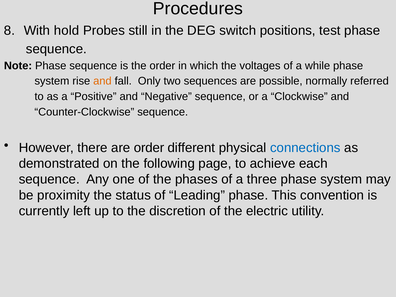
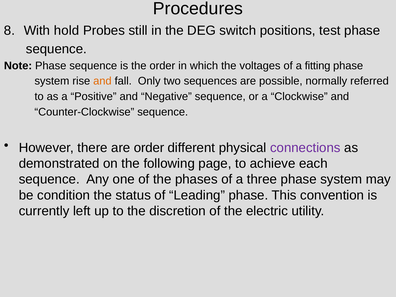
while: while -> fitting (318, 66)
connections colour: blue -> purple (305, 148)
proximity: proximity -> condition (64, 195)
